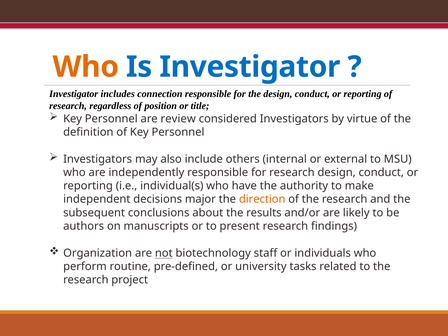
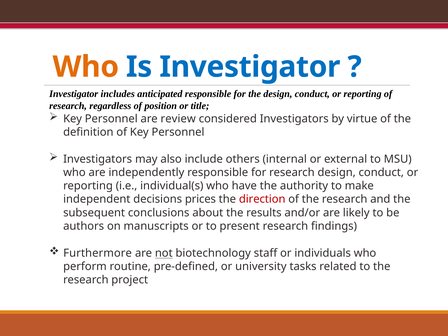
connection: connection -> anticipated (160, 94)
major: major -> prices (200, 199)
direction colour: orange -> red (262, 199)
Organization: Organization -> Furthermore (98, 253)
